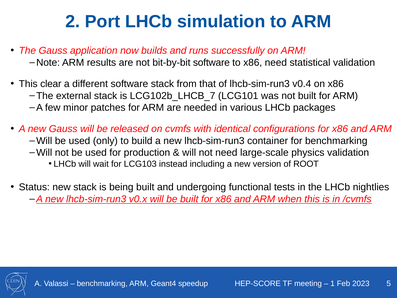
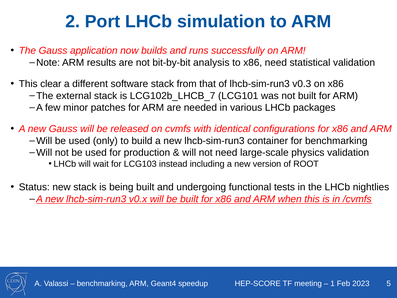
bit-by-bit software: software -> analysis (211, 63)
v0.4: v0.4 -> v0.3 (302, 84)
